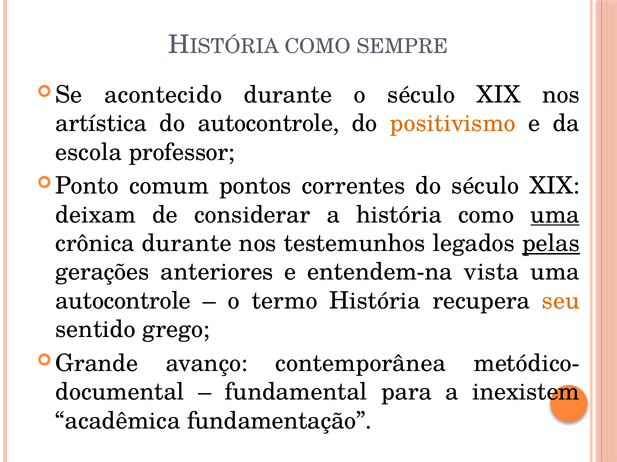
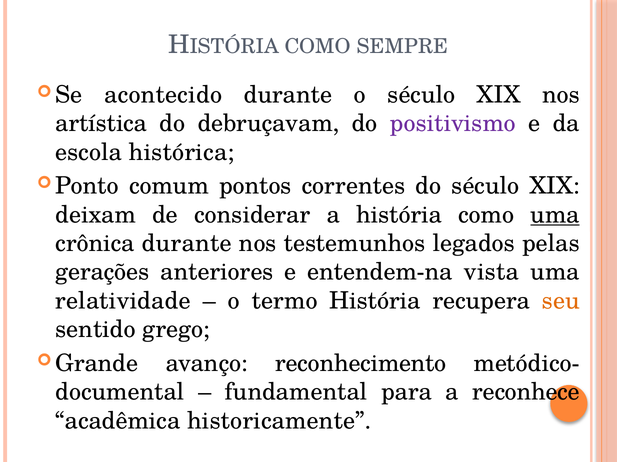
do autocontrole: autocontrole -> debruçavam (269, 124)
positivismo colour: orange -> purple (453, 124)
professor: professor -> histórica (182, 152)
pelas underline: present -> none (551, 244)
autocontrole: autocontrole -> relatividade (123, 301)
contemporânea: contemporânea -> reconhecimento (361, 364)
inexistem: inexistem -> reconhece (526, 393)
fundamentação: fundamentação -> historicamente (279, 421)
